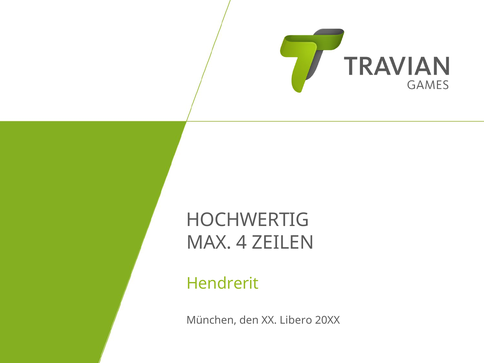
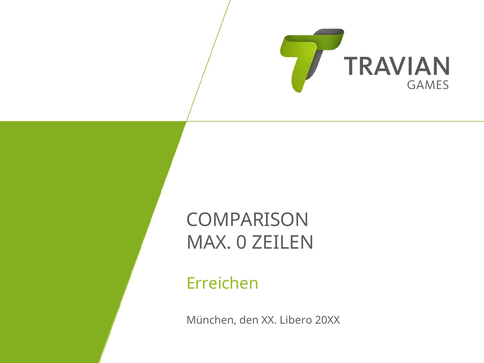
HOCHWERTIG: HOCHWERTIG -> COMPARISON (248, 220)
4: 4 -> 0 (242, 242)
Hendrerit: Hendrerit -> Erreichen (223, 283)
